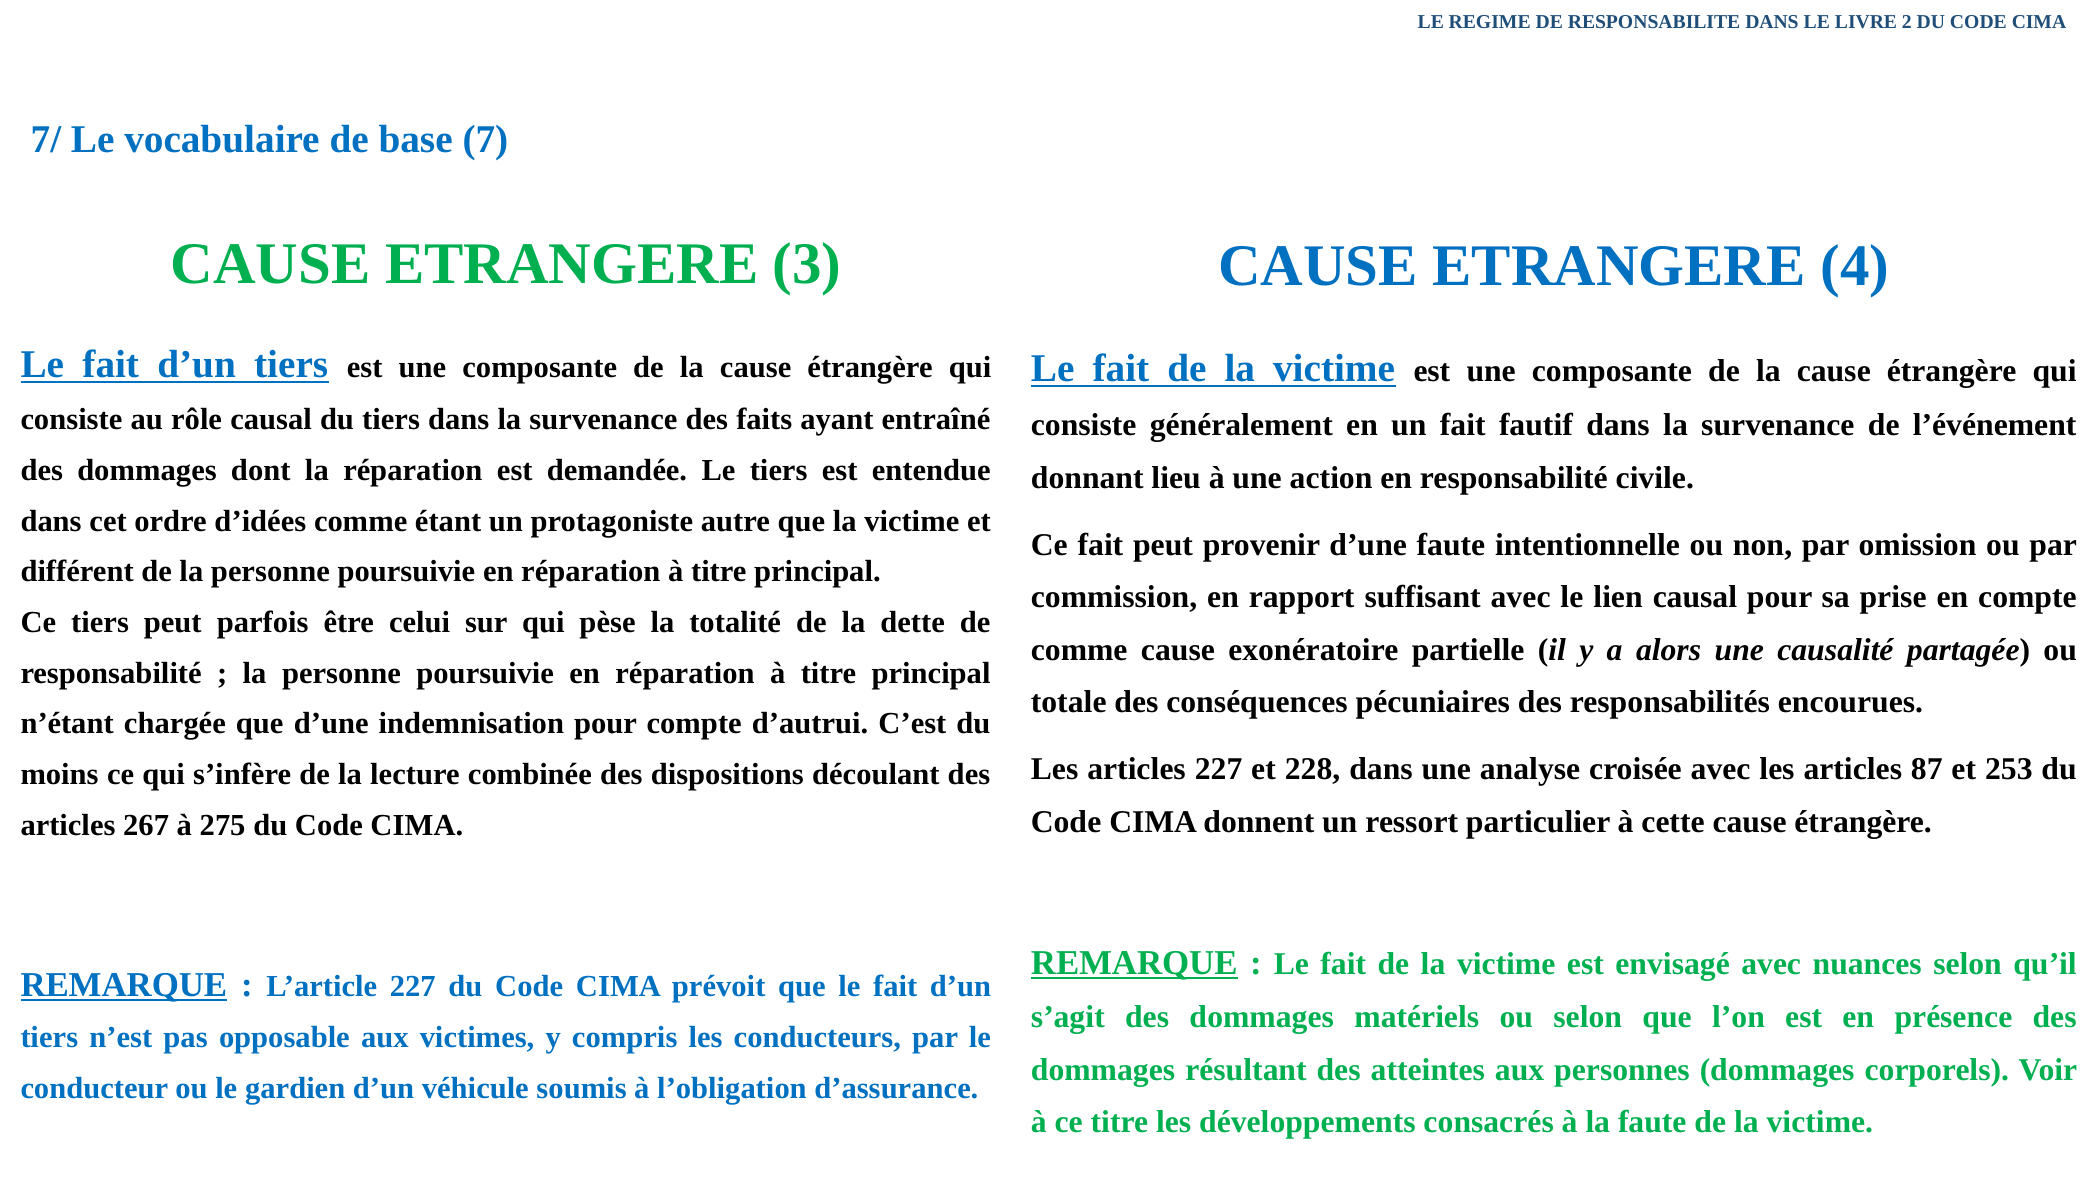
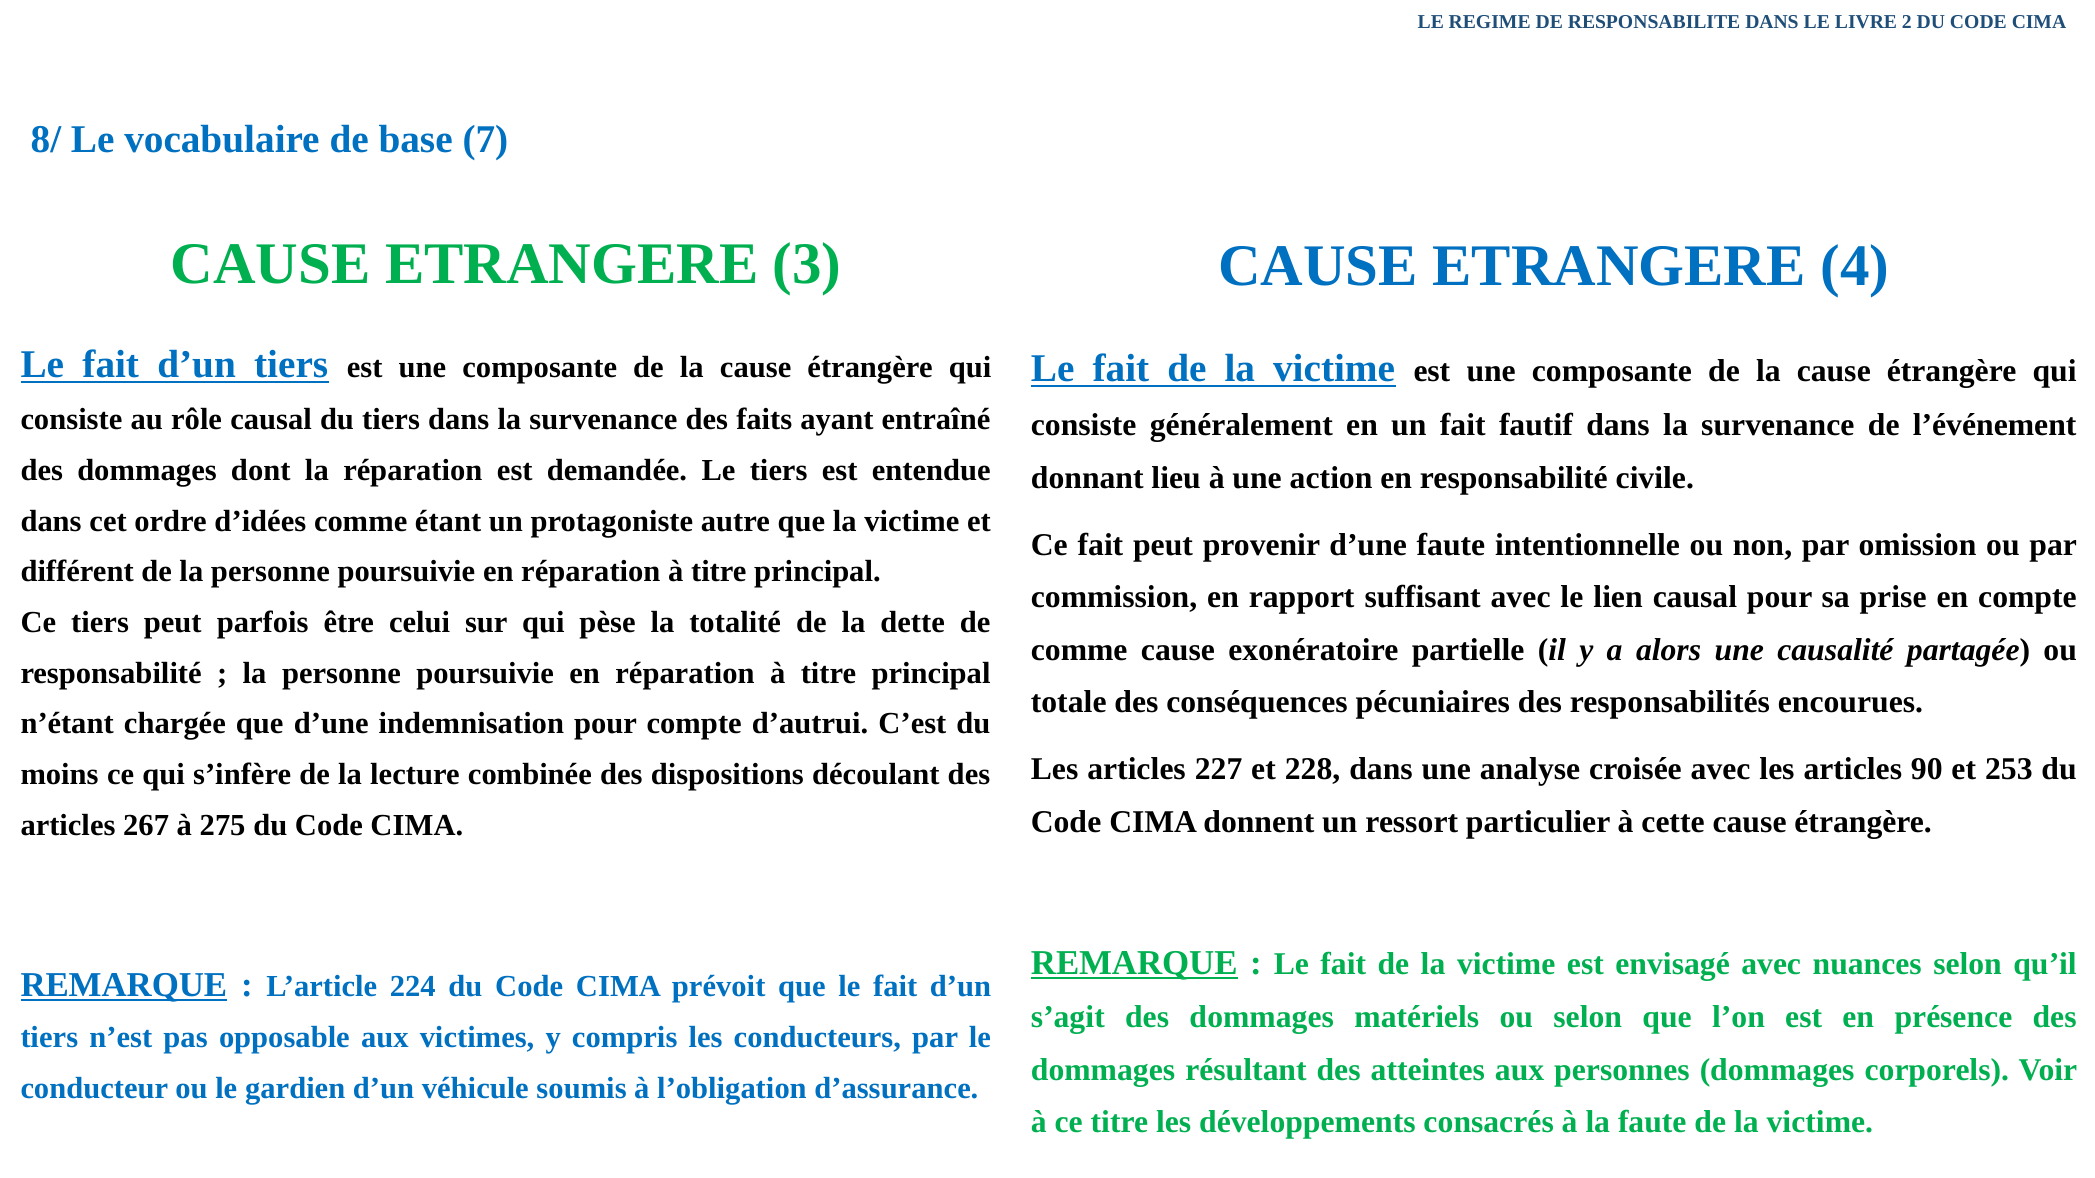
7/: 7/ -> 8/ (46, 140)
87: 87 -> 90 (1927, 769)
L’article 227: 227 -> 224 (413, 986)
